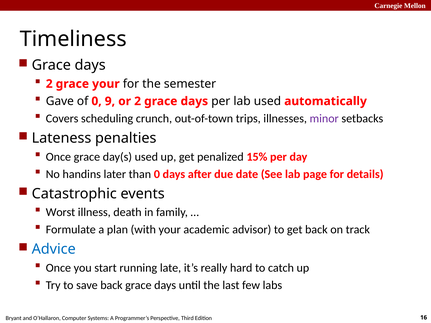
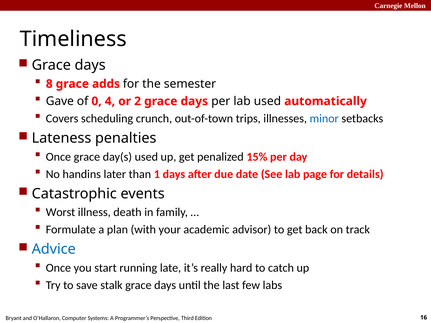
2: 2 -> 8 (49, 84)
grace your: your -> adds (106, 84)
9: 9 -> 4 (110, 101)
minor colour: purple -> blue (324, 119)
than 0: 0 -> 1 (157, 174)
save back: back -> stalk (111, 285)
